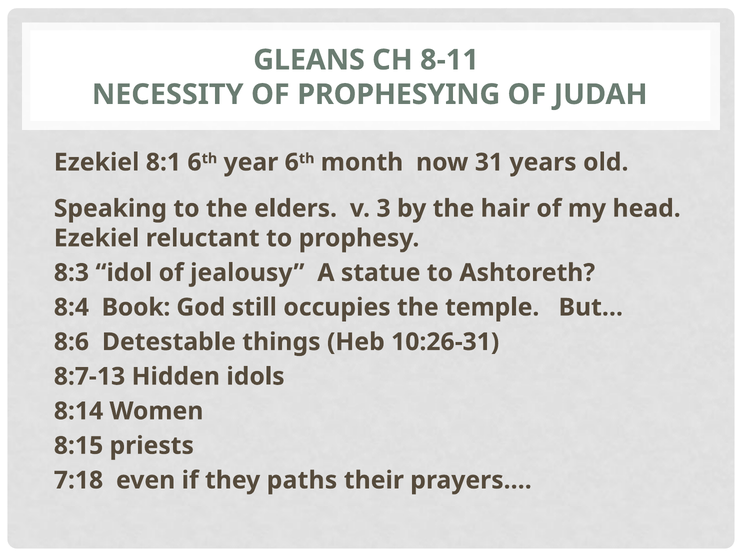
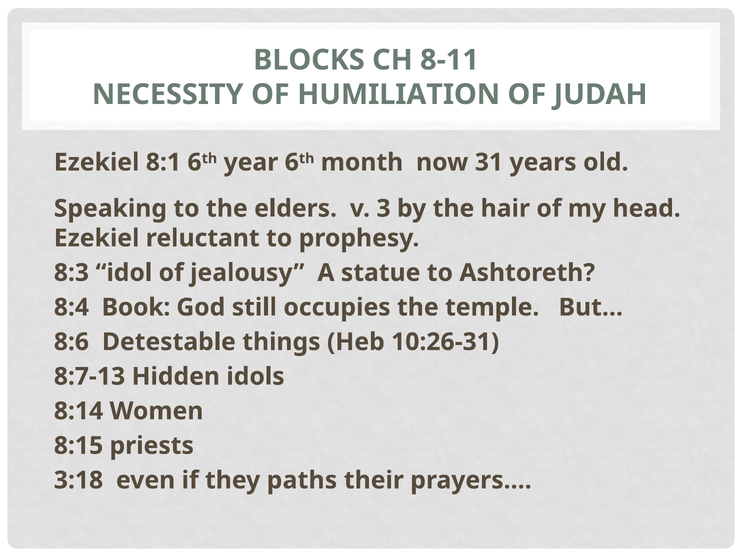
GLEANS: GLEANS -> BLOCKS (309, 60)
PROPHESYING: PROPHESYING -> HUMILIATION (399, 95)
7:18: 7:18 -> 3:18 (79, 481)
